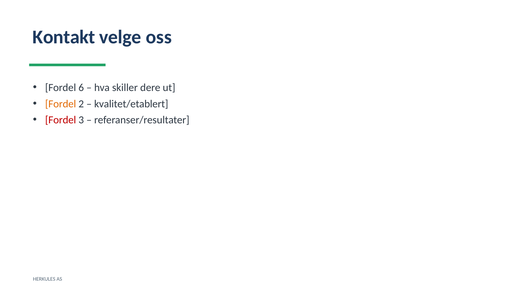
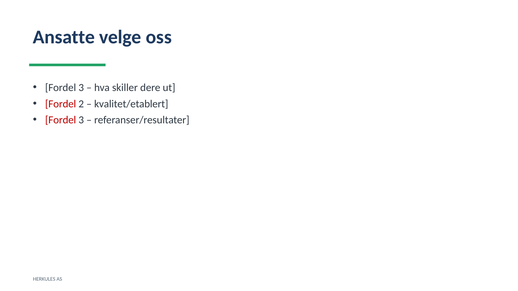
Kontakt: Kontakt -> Ansatte (64, 37)
6: 6 -> 3 (81, 88)
Fordel colour: orange -> red (61, 104)
